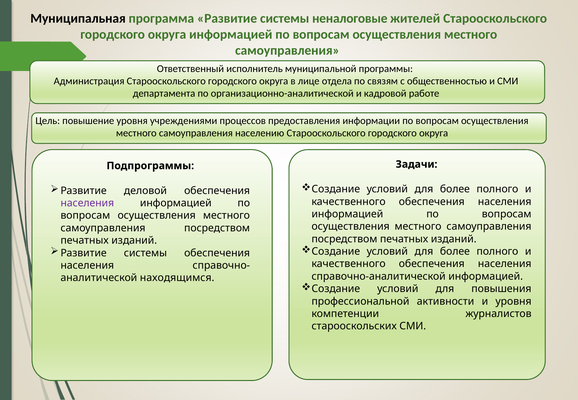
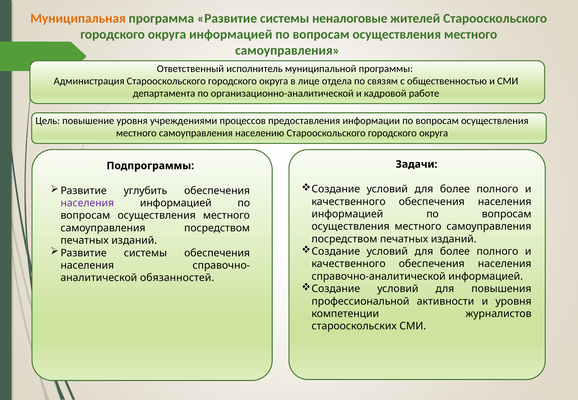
Муниципальная colour: black -> orange (78, 18)
деловой: деловой -> углубить (146, 191)
находящимся: находящимся -> обязанностей (177, 278)
